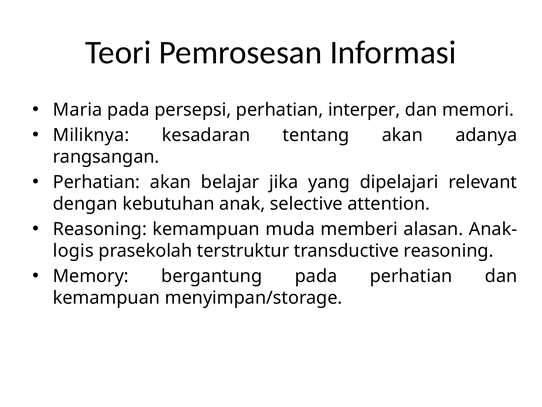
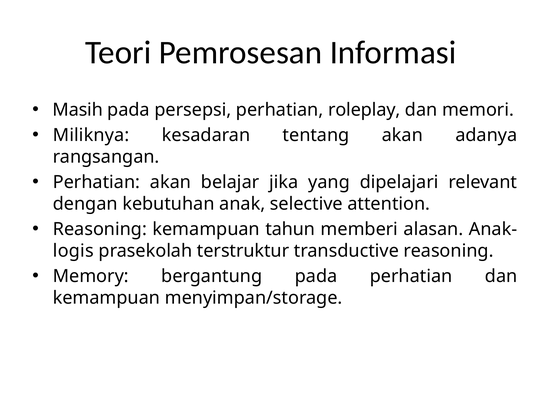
Maria: Maria -> Masih (78, 110)
interper: interper -> roleplay (364, 110)
muda: muda -> tahun (290, 229)
